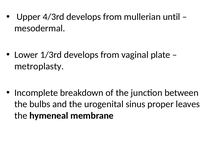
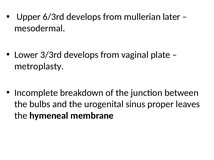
4/3rd: 4/3rd -> 6/3rd (54, 17)
until: until -> later (172, 17)
1/3rd: 1/3rd -> 3/3rd (51, 55)
